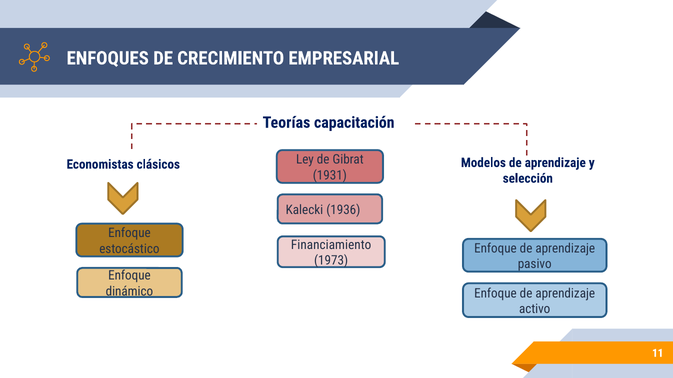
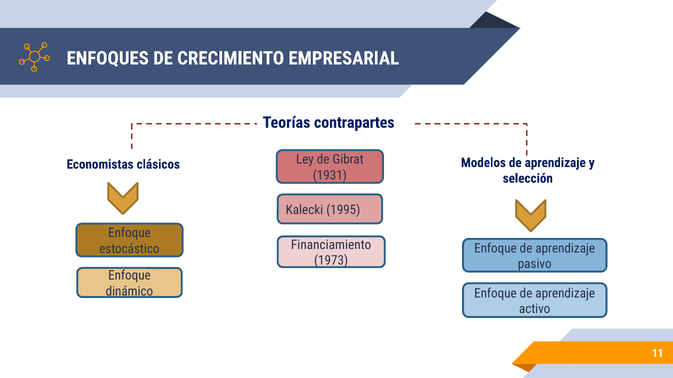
capacitación: capacitación -> contrapartes (354, 123)
1936: 1936 -> 1995 (343, 210)
